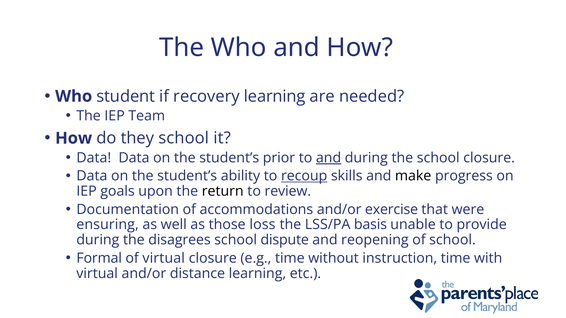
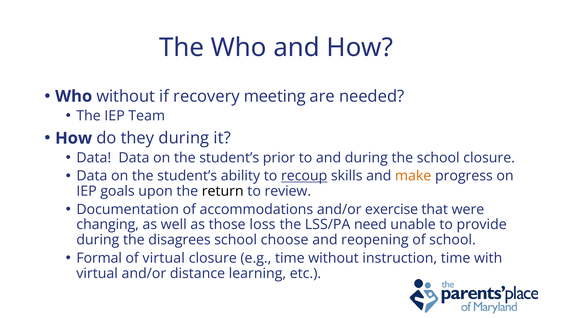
Who student: student -> without (126, 96)
recovery learning: learning -> meeting (275, 96)
they school: school -> during (184, 138)
and underline: present -> none (329, 158)
make colour: black -> orange (413, 176)
ensuring: ensuring -> changing (108, 225)
basis: basis -> need (370, 225)
dispute: dispute -> choose (285, 240)
